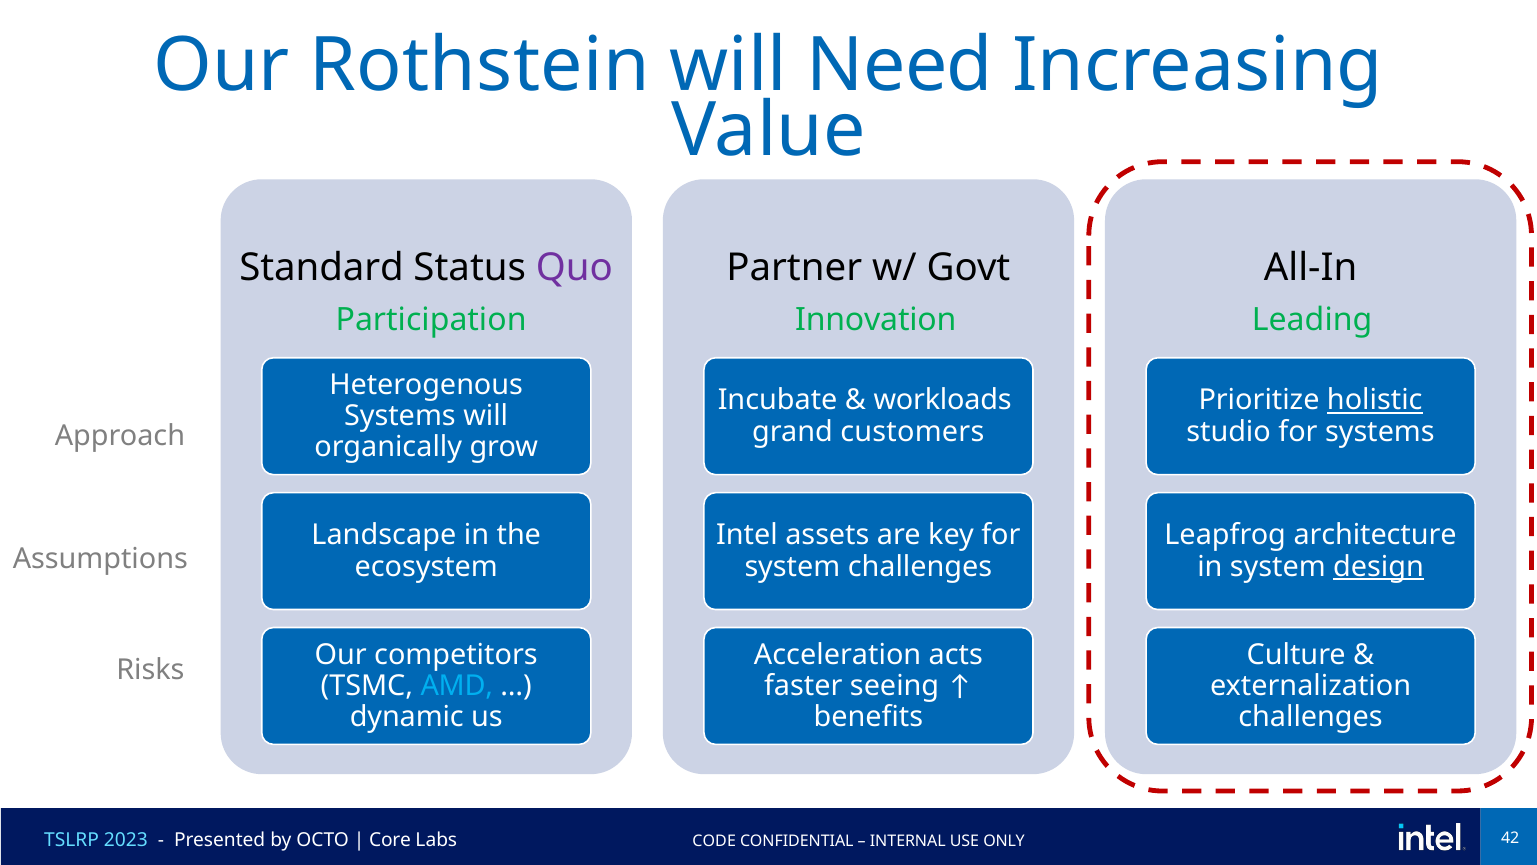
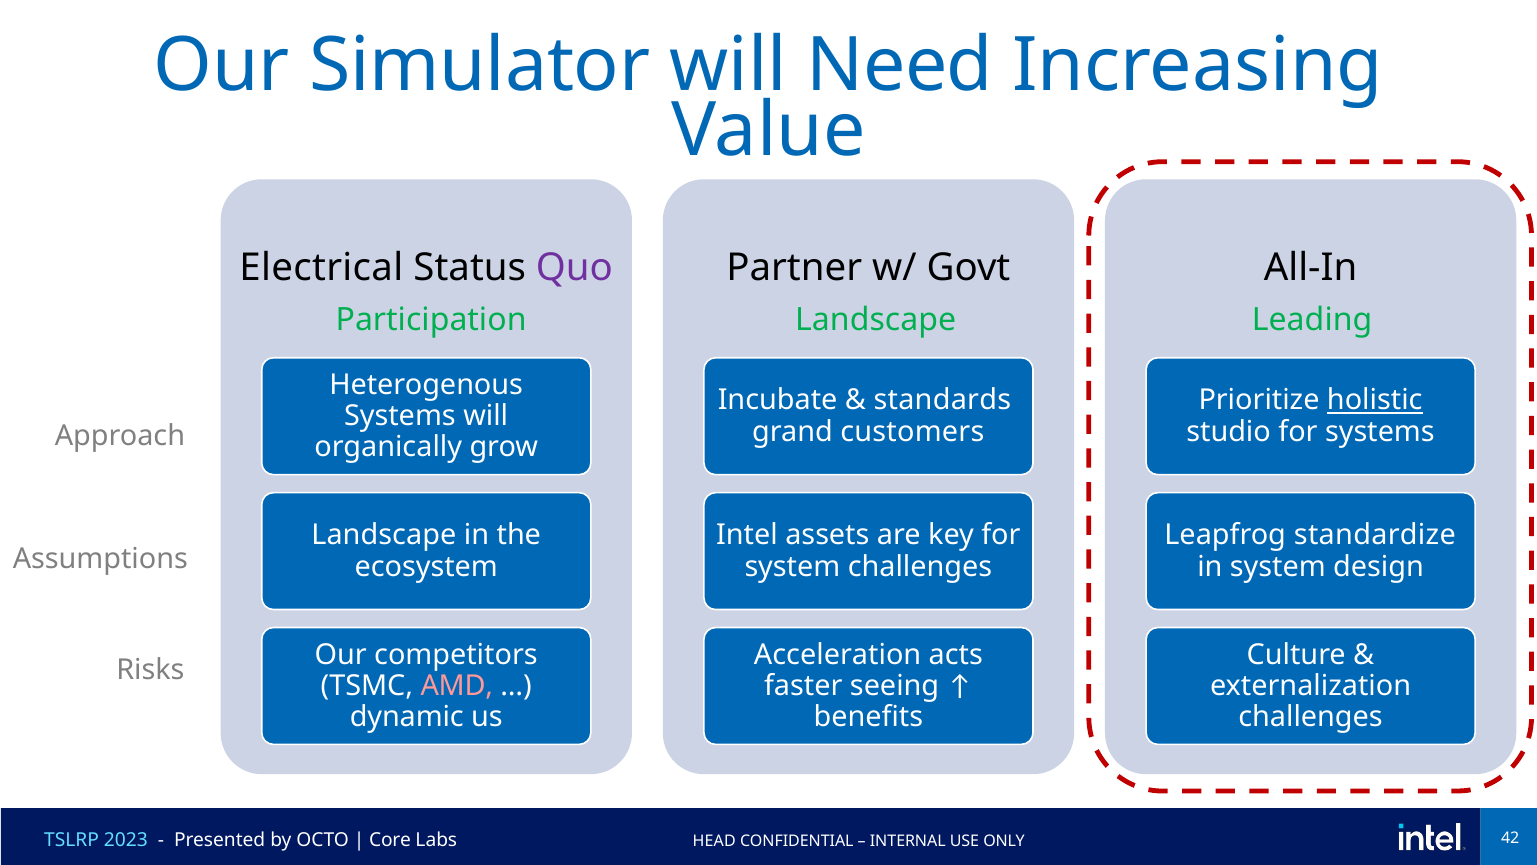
Rothstein: Rothstein -> Simulator (480, 66)
Standard: Standard -> Electrical (321, 268)
Innovation: Innovation -> Landscape (876, 320)
workloads: workloads -> standards (942, 400)
architecture: architecture -> standardize (1375, 535)
design underline: present -> none (1379, 566)
AMD colour: light blue -> pink (457, 685)
CODE: CODE -> HEAD (714, 841)
